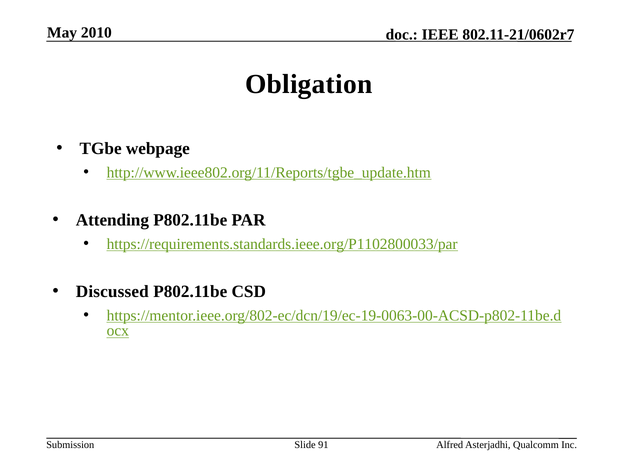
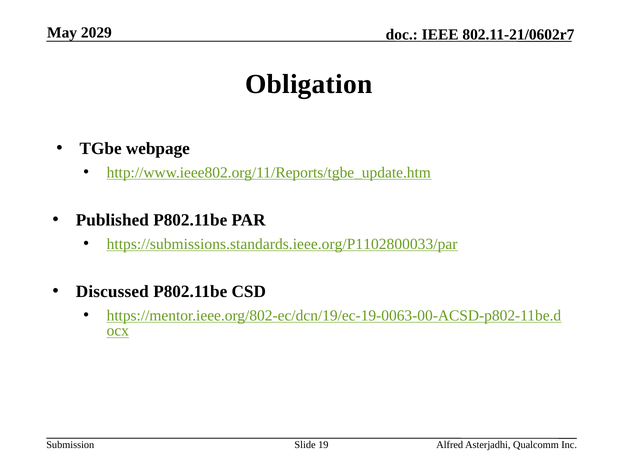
2010: 2010 -> 2029 (96, 33)
Attending: Attending -> Published (112, 220)
https://requirements.standards.ieee.org/P1102800033/par: https://requirements.standards.ieee.org/P1102800033/par -> https://submissions.standards.ieee.org/P1102800033/par (282, 244)
91: 91 -> 19 (323, 445)
